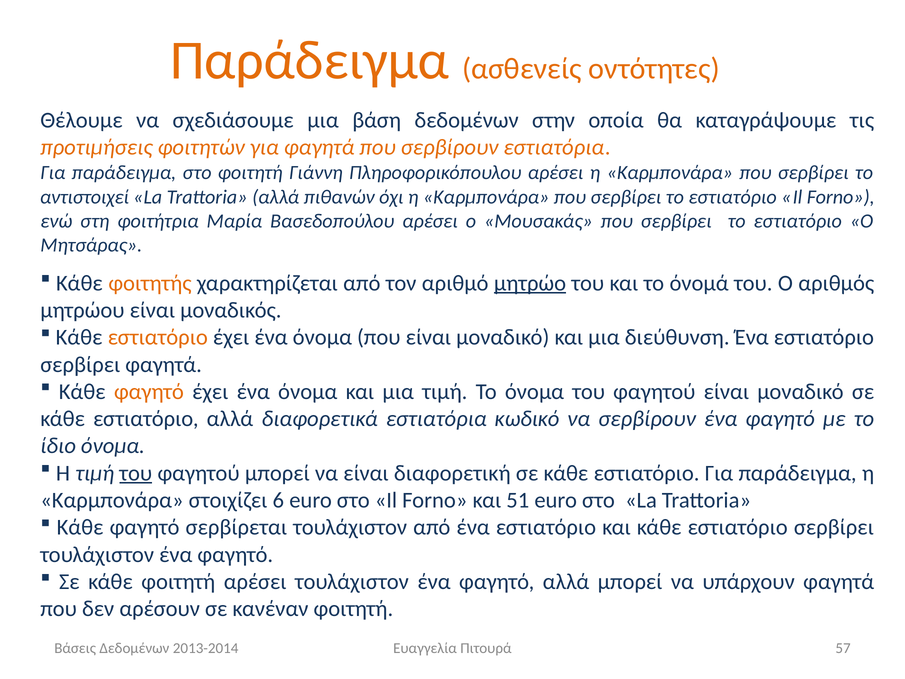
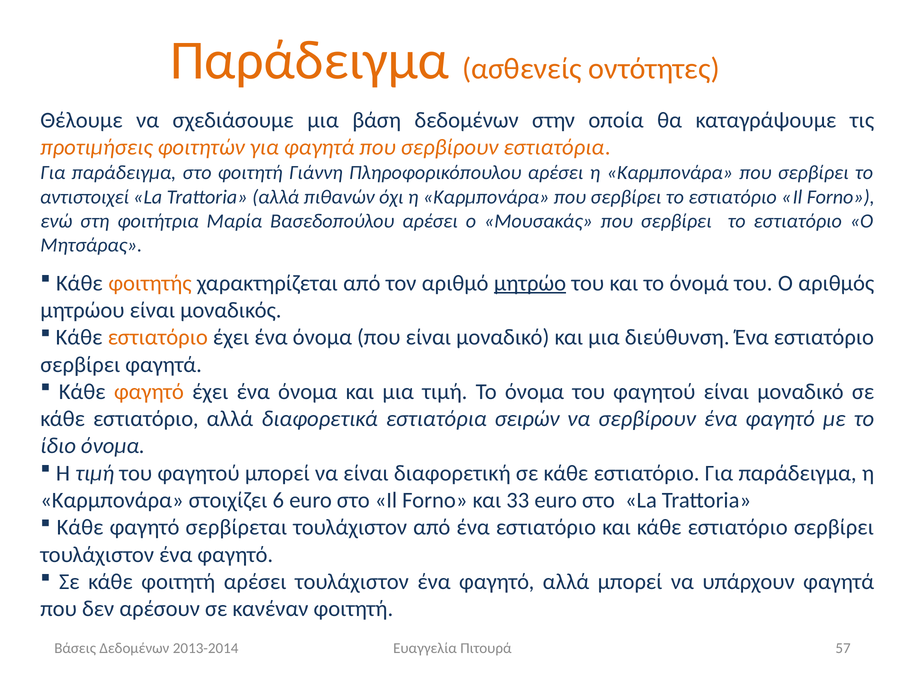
κωδικό: κωδικό -> σειρών (527, 419)
του underline: present -> none (136, 473)
51: 51 -> 33 (518, 500)
